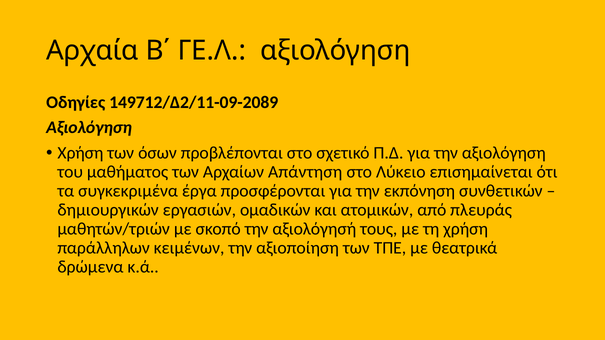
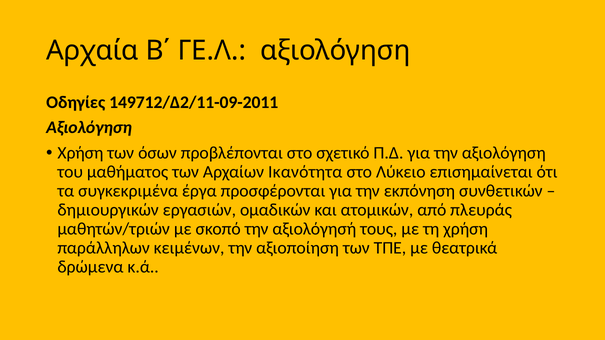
149712/Δ2/11-09-2089: 149712/Δ2/11-09-2089 -> 149712/Δ2/11-09-2011 (194, 102)
Απάντηση: Απάντηση -> Ικανότητα (305, 172)
